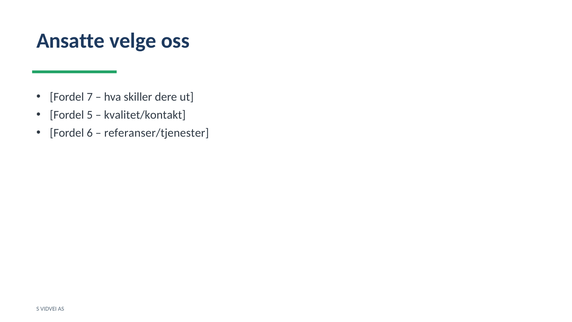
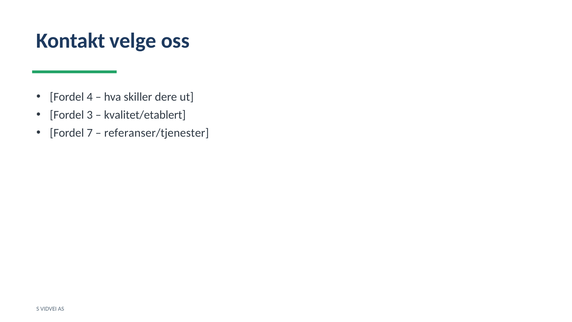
Ansatte: Ansatte -> Kontakt (71, 41)
7: 7 -> 4 (90, 97)
5: 5 -> 3 (90, 115)
kvalitet/kontakt: kvalitet/kontakt -> kvalitet/etablert (145, 115)
6: 6 -> 7 (90, 133)
